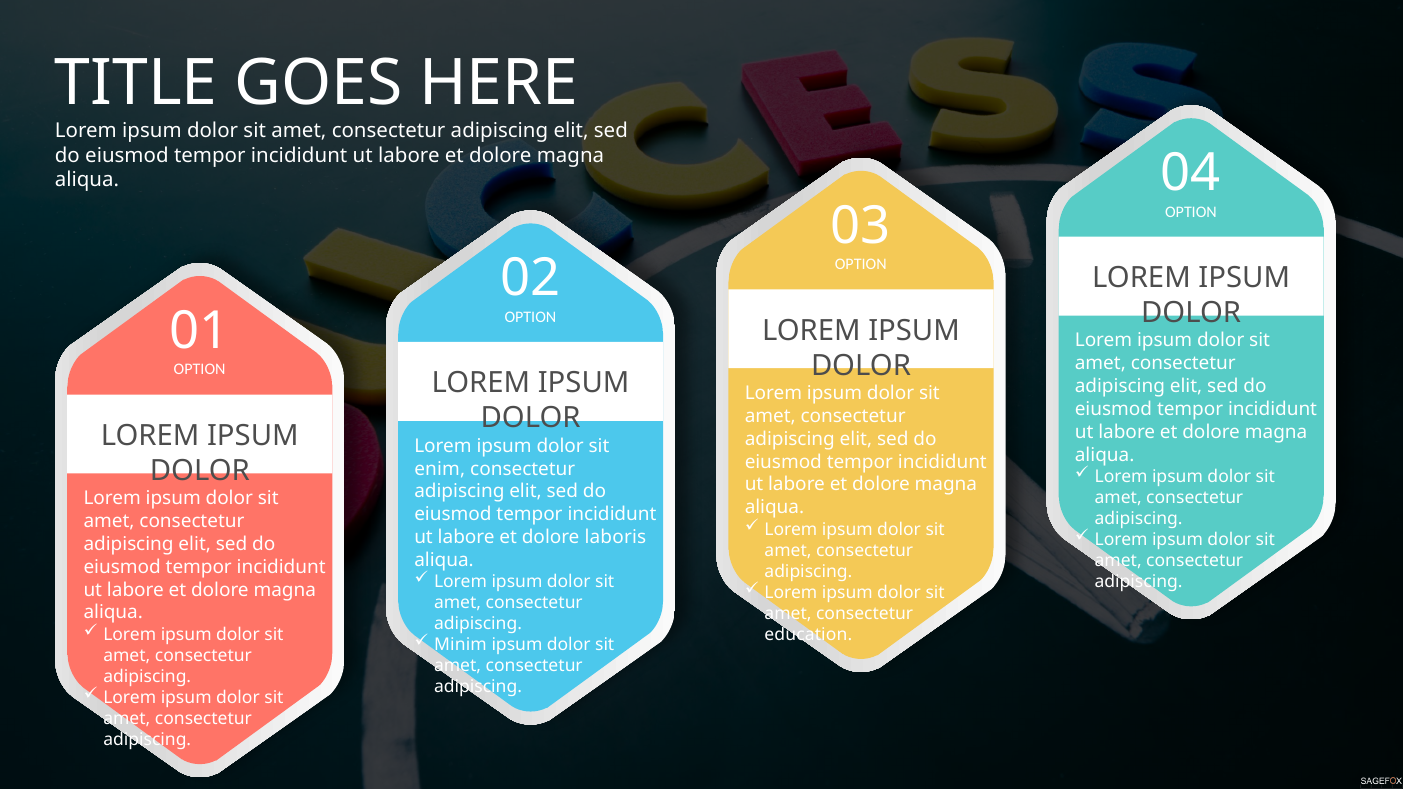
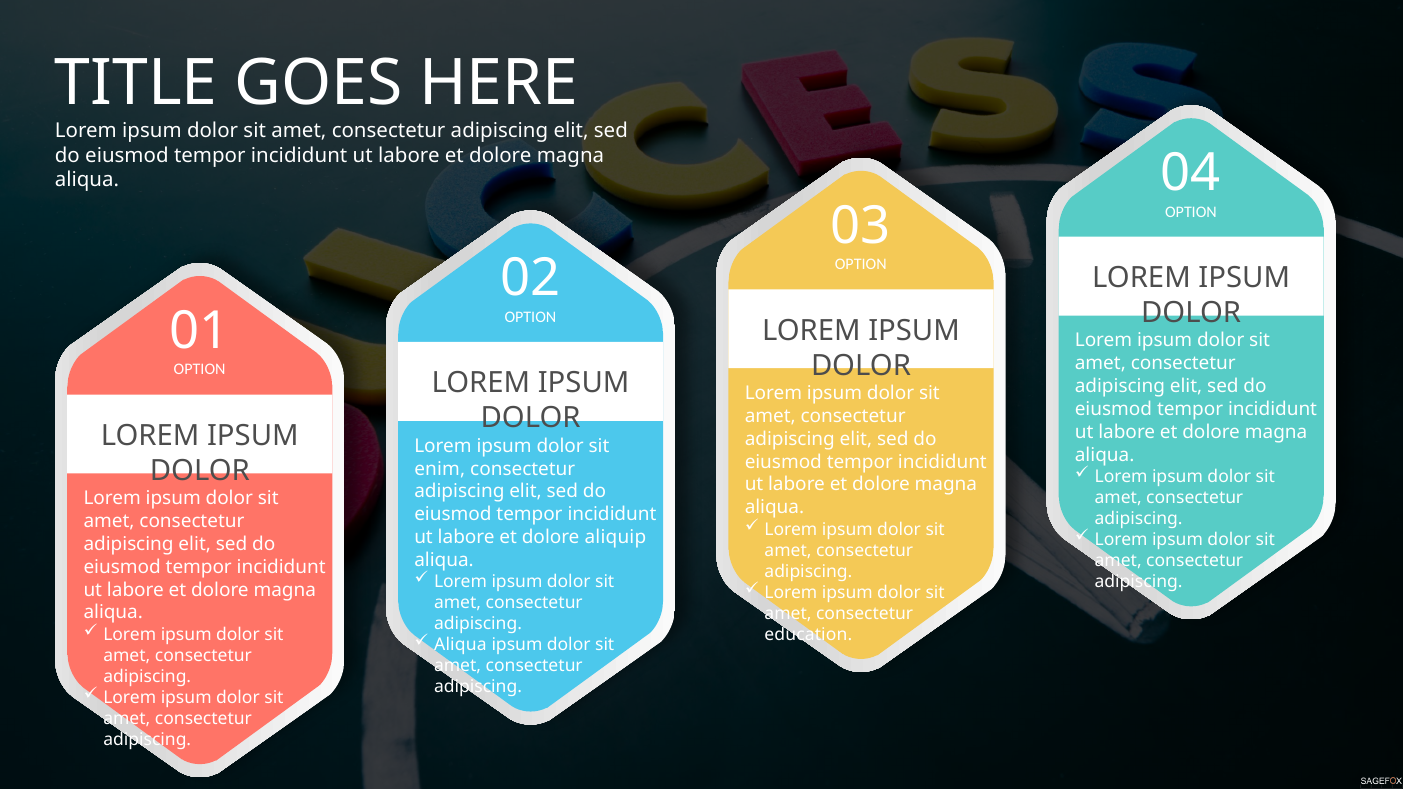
laboris: laboris -> aliquip (615, 537)
Minim: Minim -> Aliqua (460, 645)
